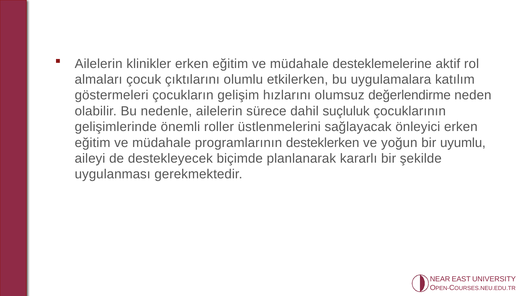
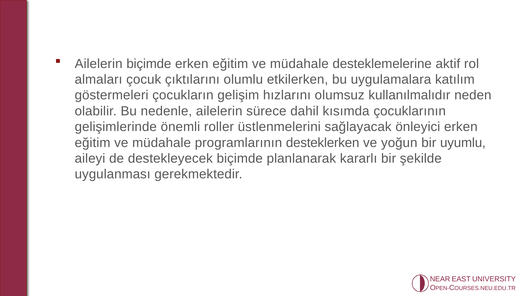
Ailelerin klinikler: klinikler -> biçimde (149, 64)
değerlendirme: değerlendirme -> kullanılmalıdır (409, 95)
suçluluk: suçluluk -> kısımda (346, 111)
